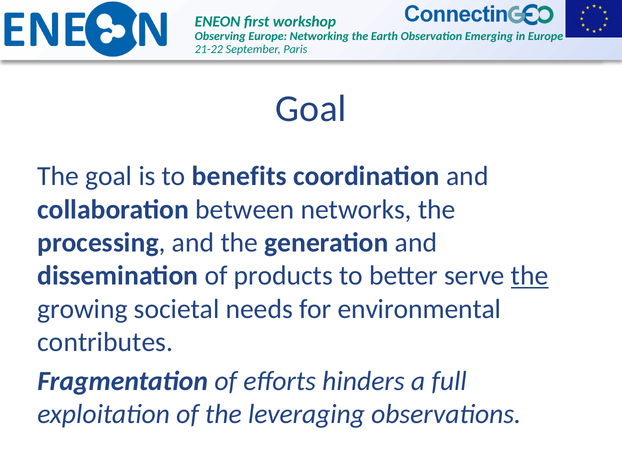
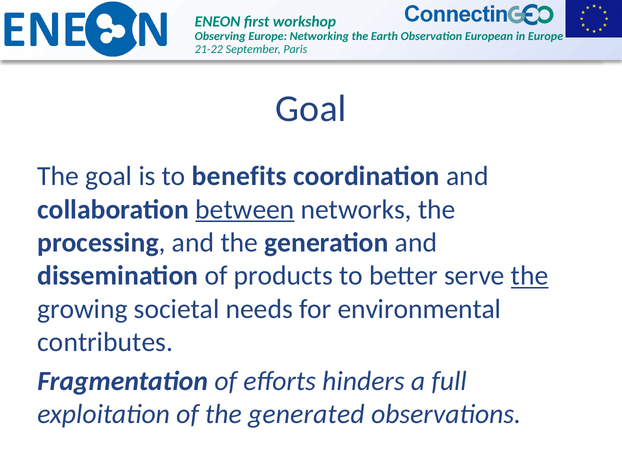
Emerging: Emerging -> European (489, 37)
between underline: none -> present (245, 210)
leveraging: leveraging -> generated (306, 415)
